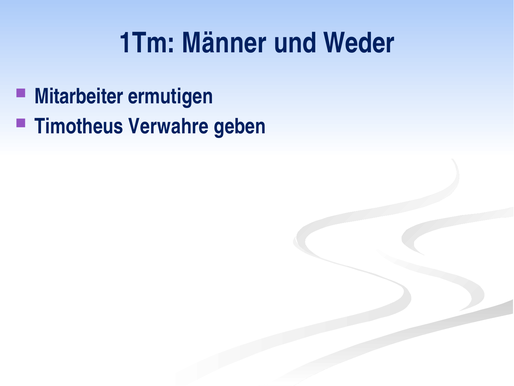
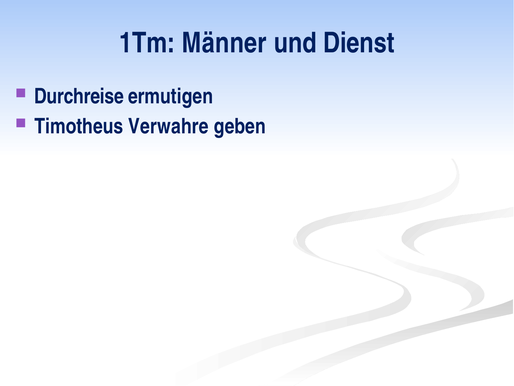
Weder: Weder -> Dienst (359, 43)
Mitarbeiter: Mitarbeiter -> Durchreise (79, 96)
